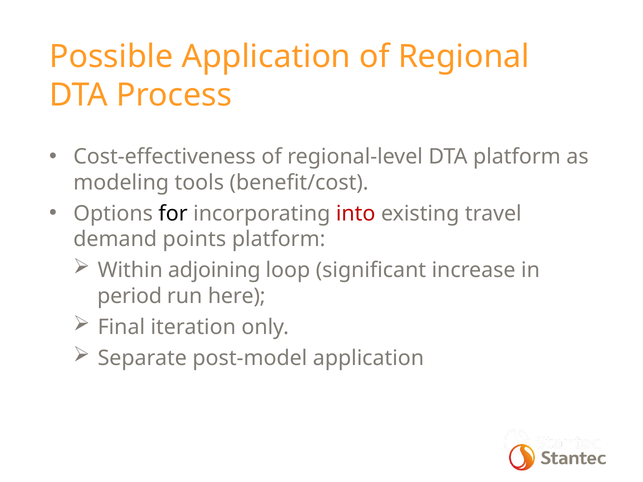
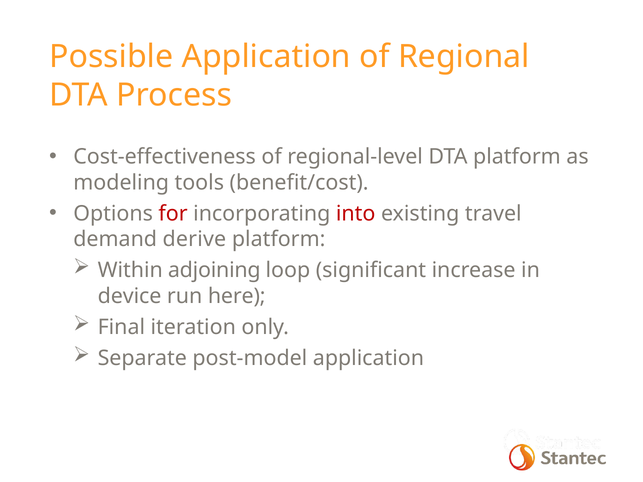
for colour: black -> red (173, 214)
points: points -> derive (194, 239)
period: period -> device (130, 296)
